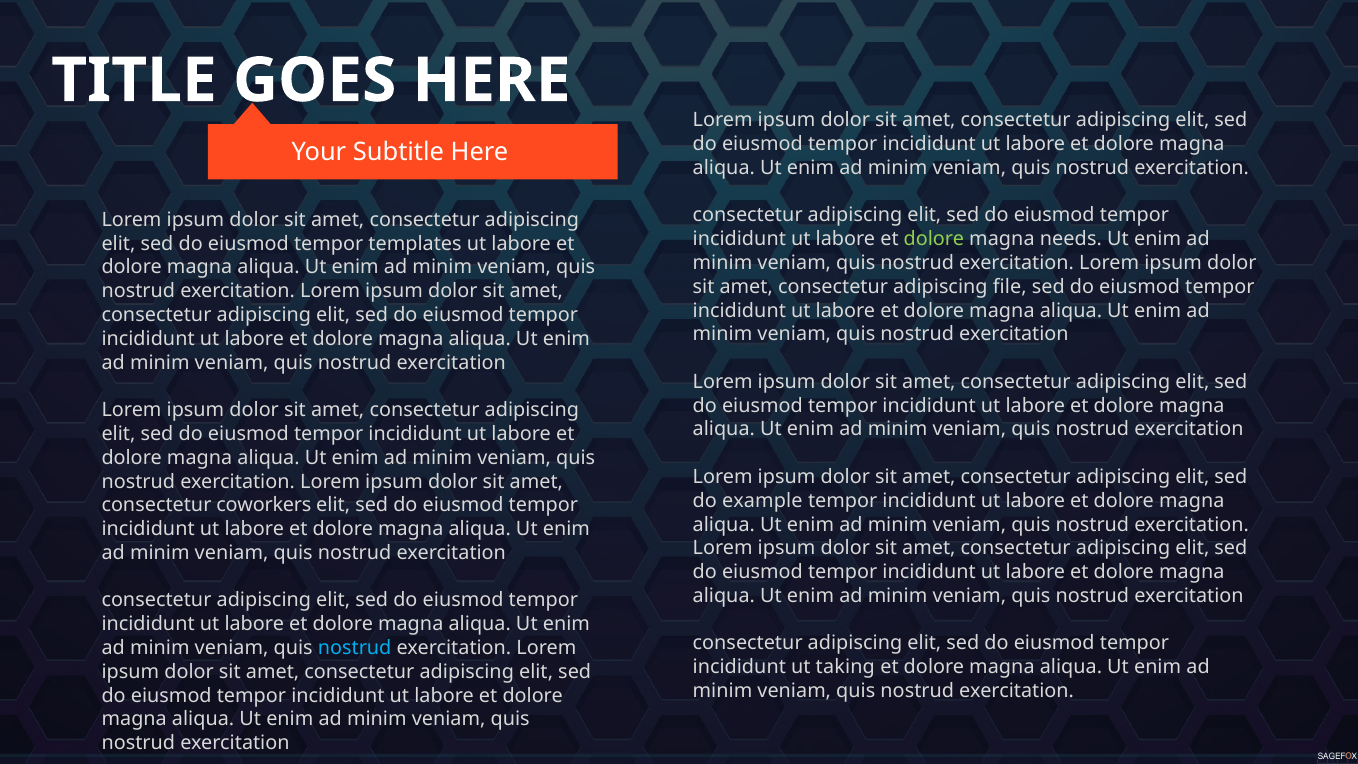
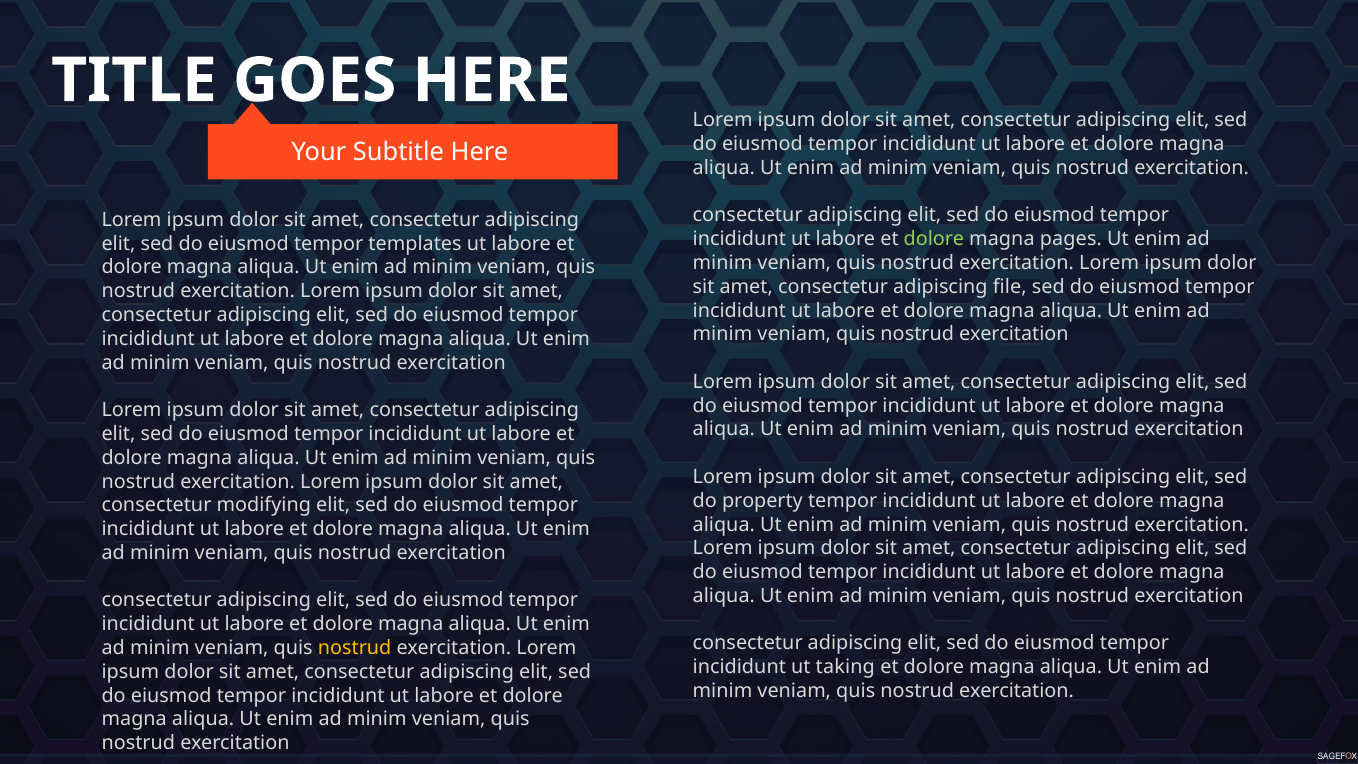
needs: needs -> pages (1071, 239)
example: example -> property (762, 501)
coworkers: coworkers -> modifying (264, 505)
nostrud colour: light blue -> yellow (355, 648)
